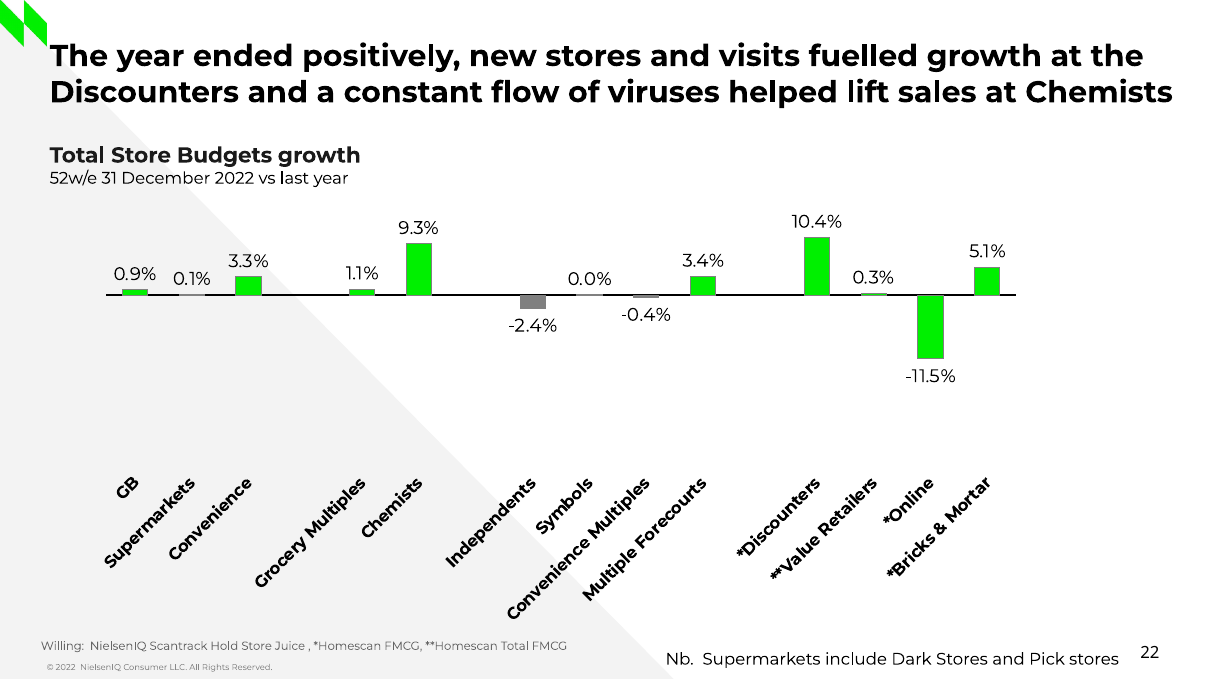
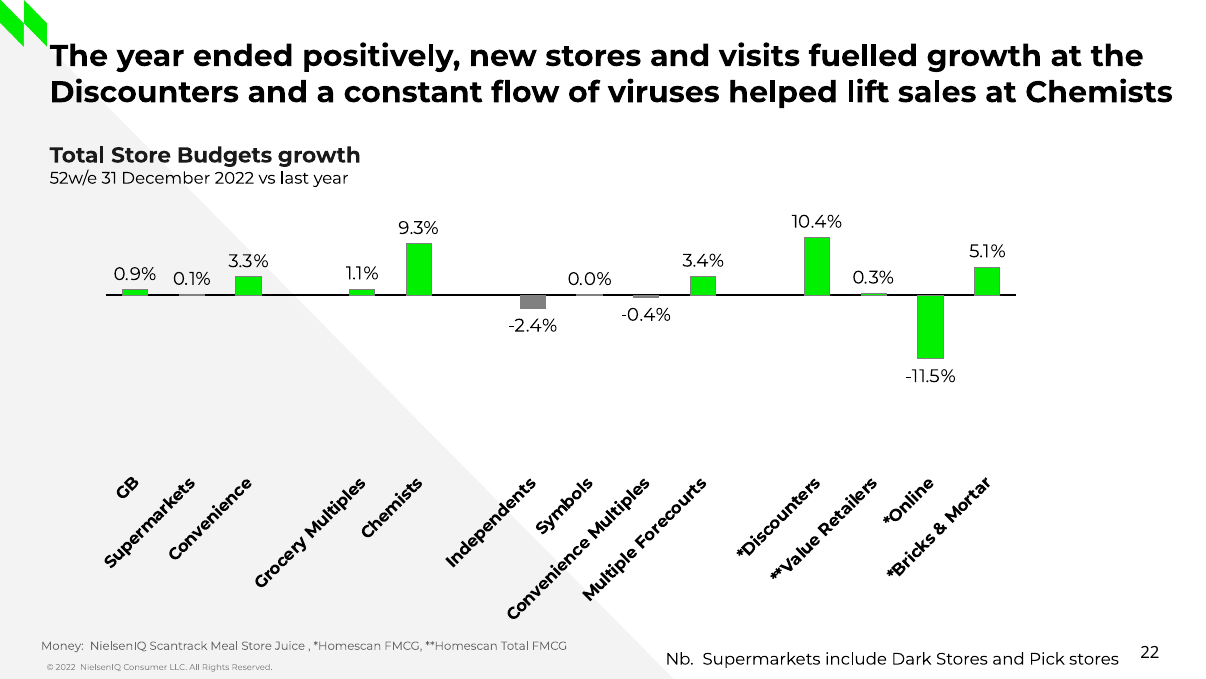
Willing: Willing -> Money (62, 645)
Hold: Hold -> Meal (224, 645)
